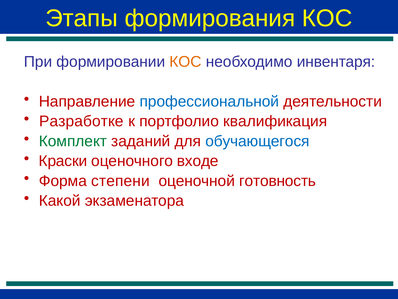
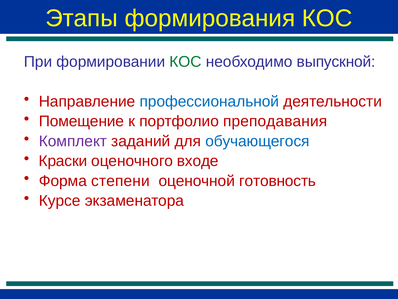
КОС colour: orange -> green (186, 62)
инвентаря: инвентаря -> выпускной (336, 62)
Разработке: Разработке -> Помещение (81, 121)
квалификация: квалификация -> преподавания (275, 121)
Комплект colour: green -> purple (73, 141)
Какой: Какой -> Курсе (60, 200)
